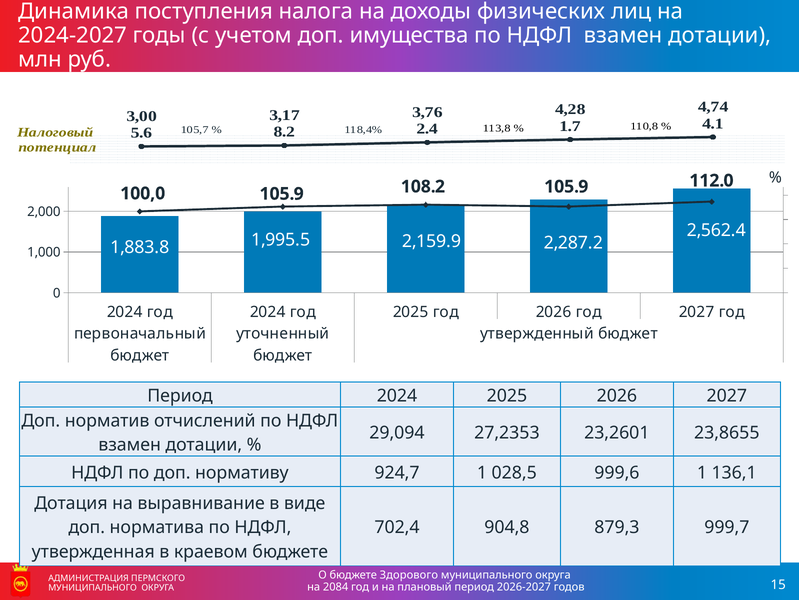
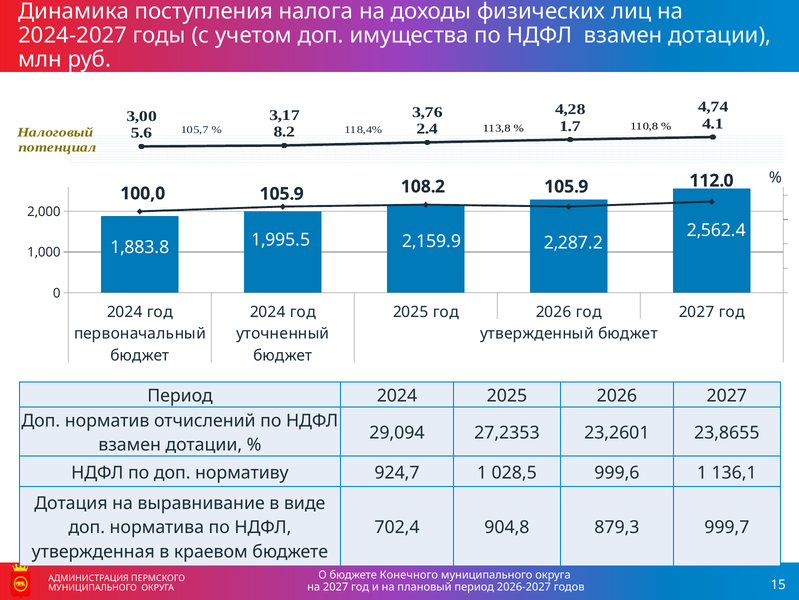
Здорового: Здорового -> Конечного (409, 574)
на 2084: 2084 -> 2027 (336, 586)
